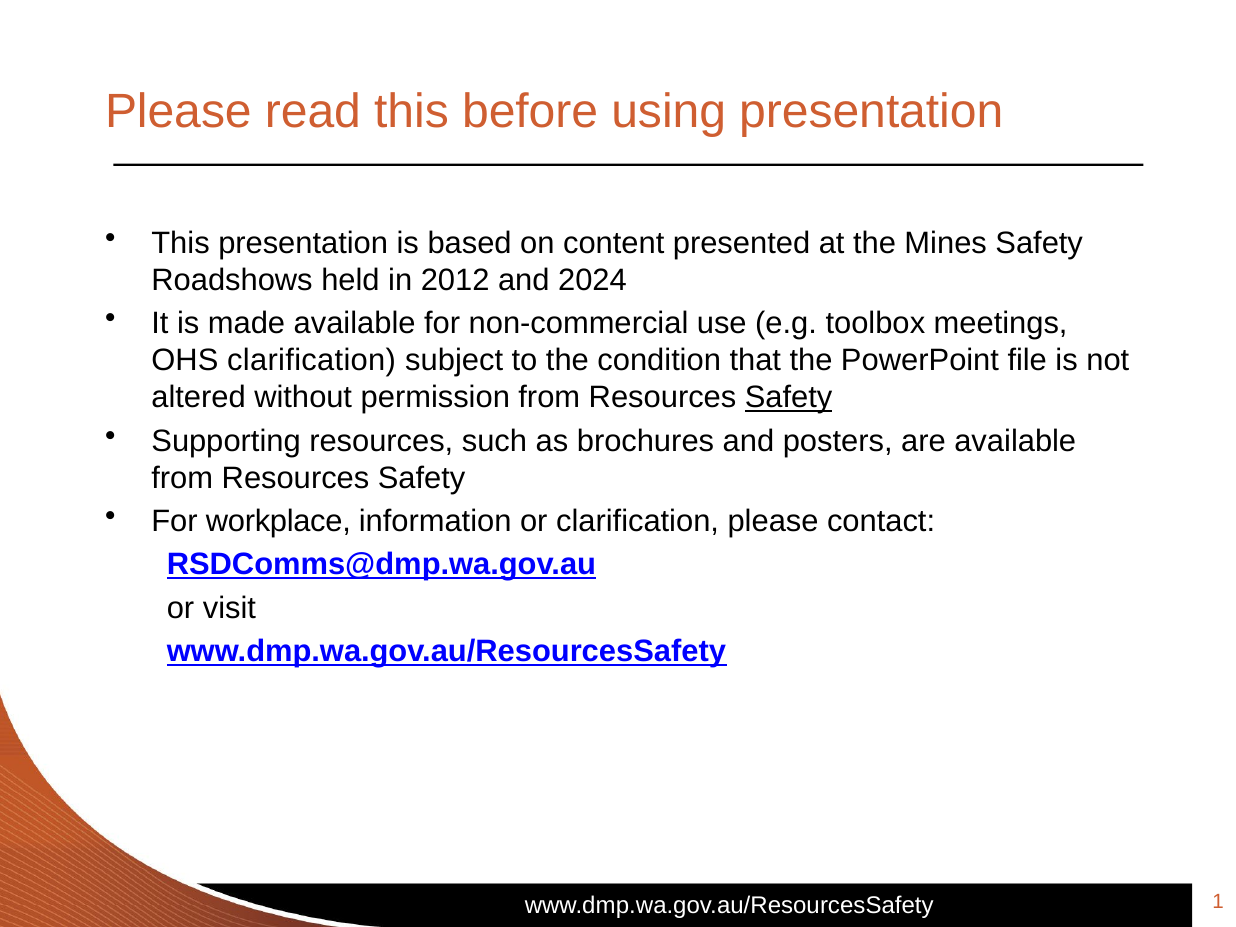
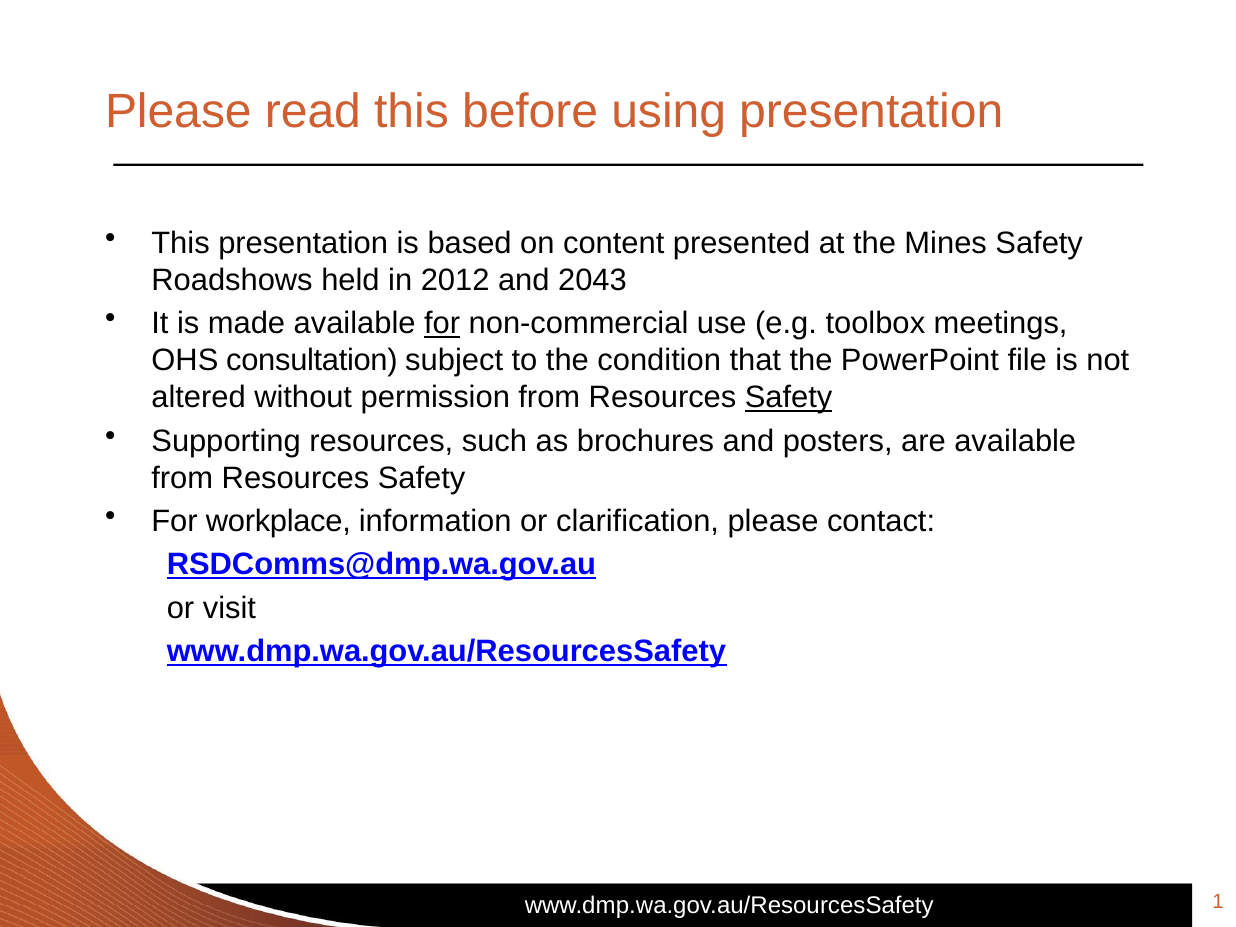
2024: 2024 -> 2043 (592, 280)
for underline: none -> present (442, 324)
OHS clarification: clarification -> consultation (312, 361)
